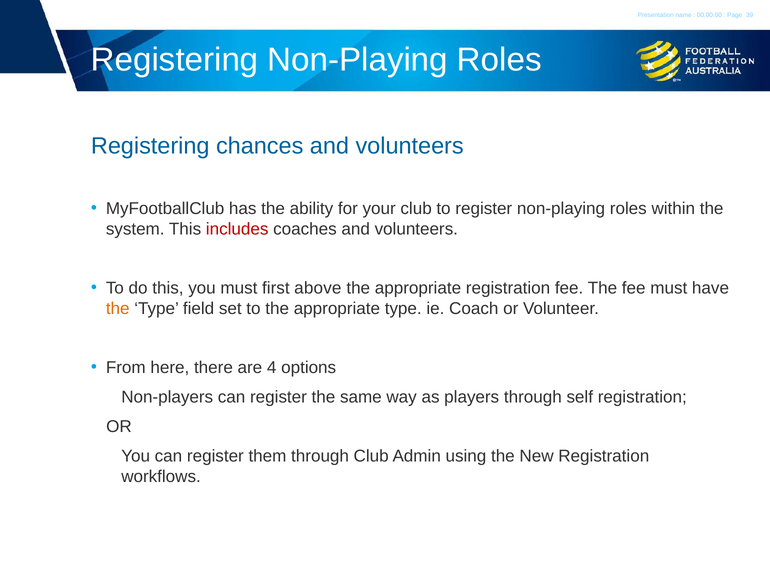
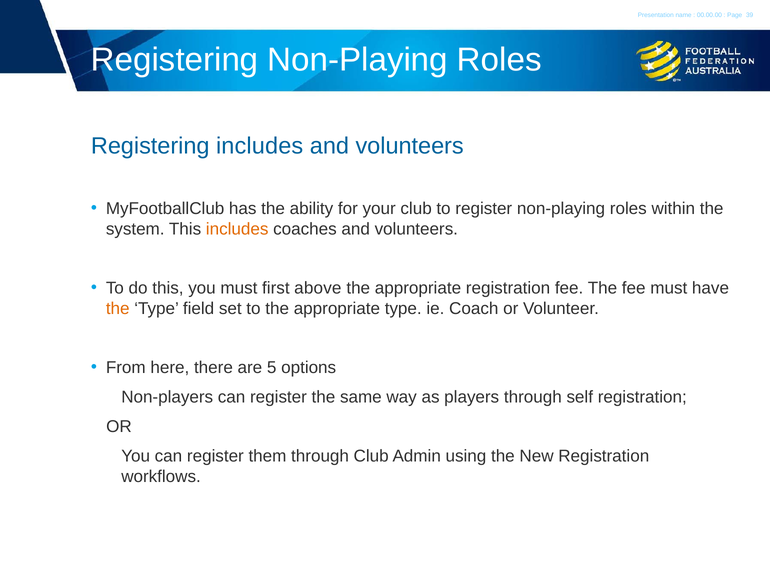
Registering chances: chances -> includes (260, 146)
includes colour: red -> orange (237, 229)
4: 4 -> 5 (272, 368)
